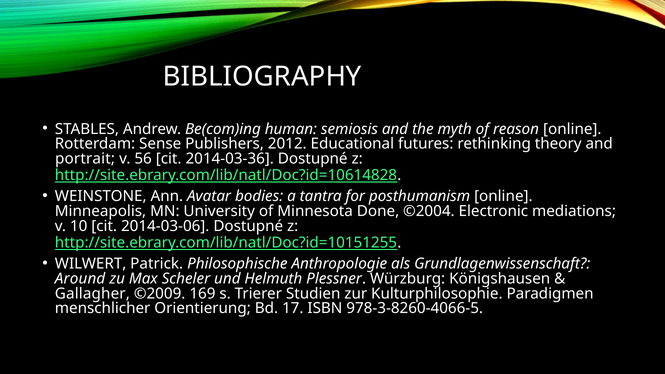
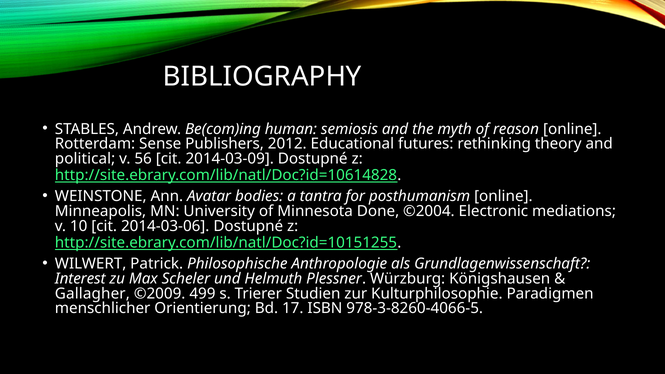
portrait: portrait -> political (85, 159)
2014-03-36: 2014-03-36 -> 2014-03-09 (230, 159)
Around: Around -> Interest (80, 279)
169: 169 -> 499 (202, 294)
